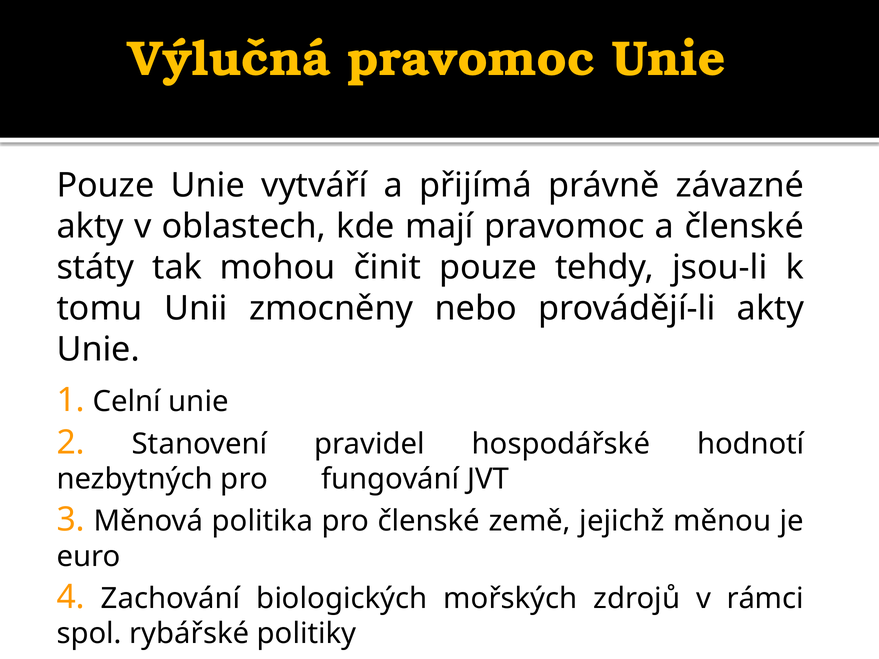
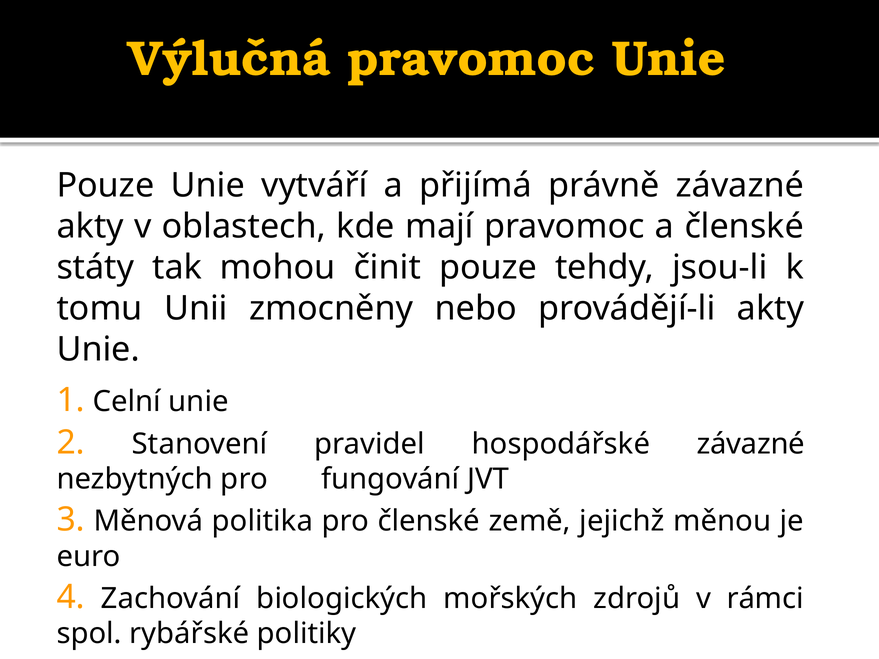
hospodářské hodnotí: hodnotí -> závazné (751, 444)
